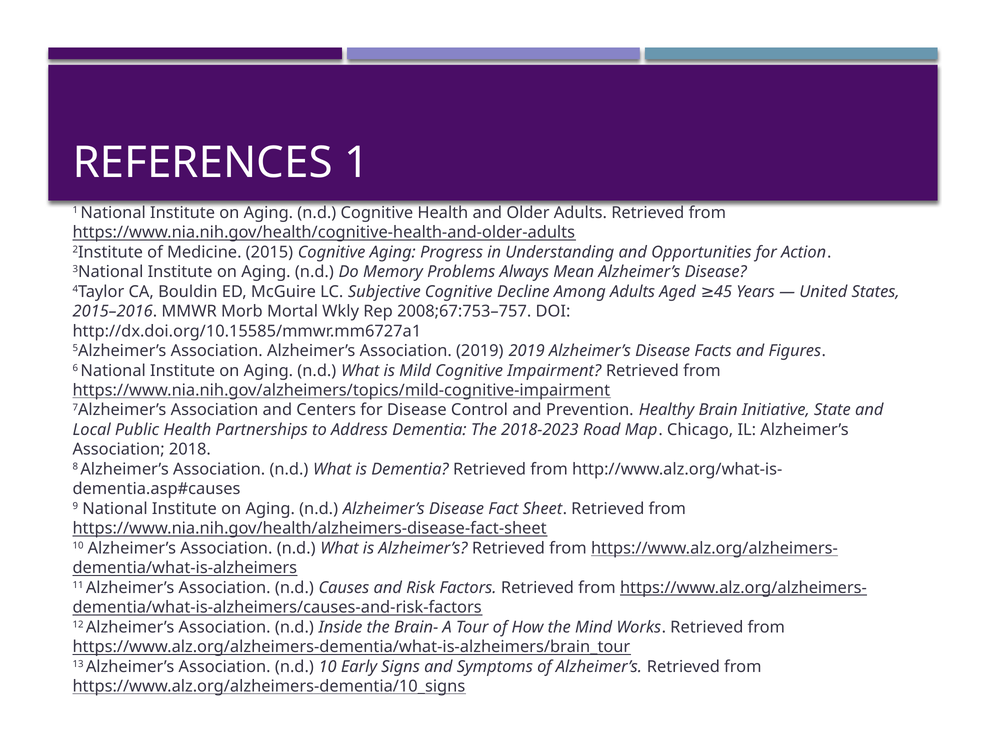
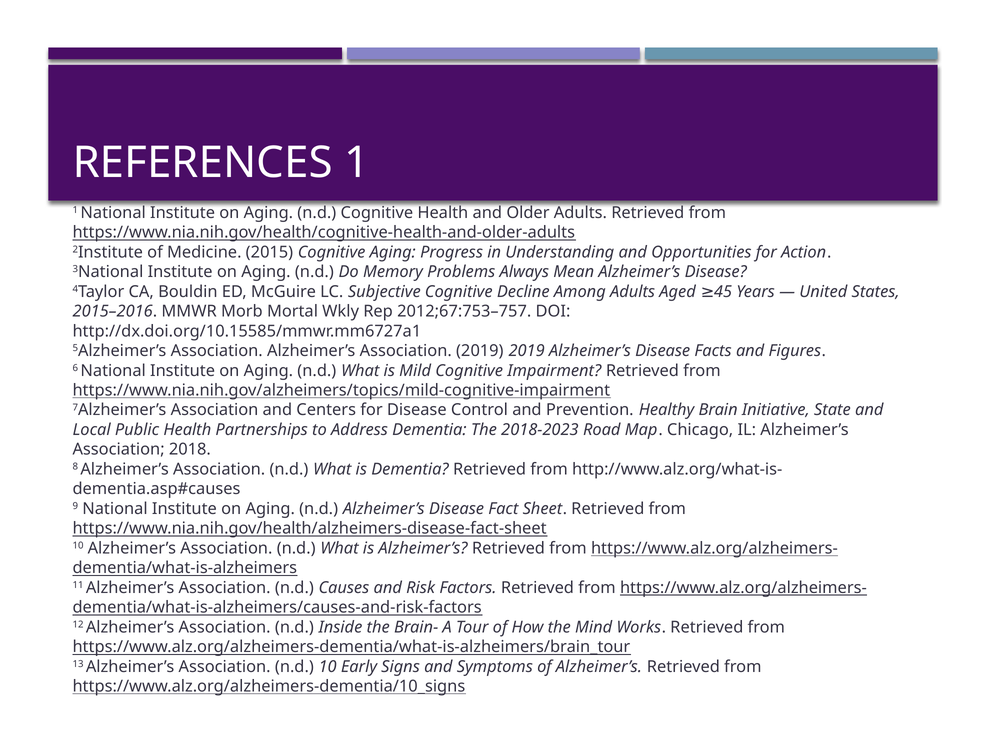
2008;67:753–757: 2008;67:753–757 -> 2012;67:753–757 (464, 312)
